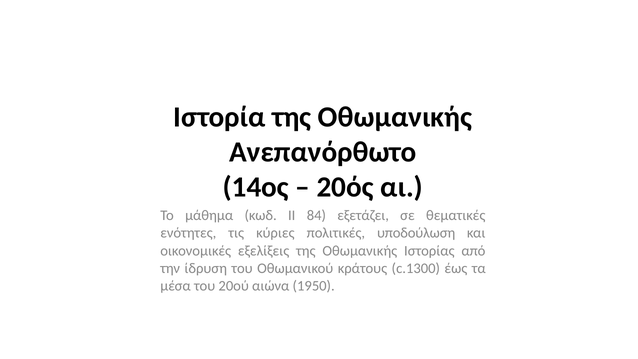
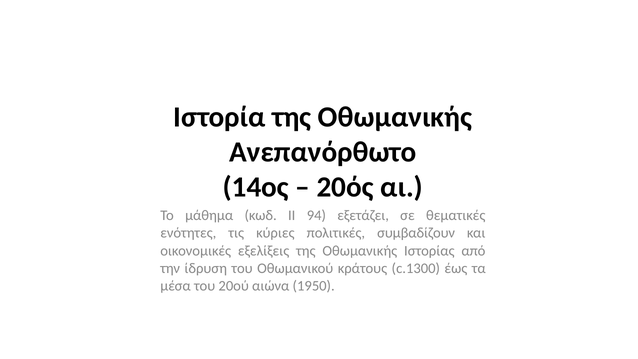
84: 84 -> 94 (316, 216)
υποδούλωση: υποδούλωση -> συμβαδίζουν (416, 233)
